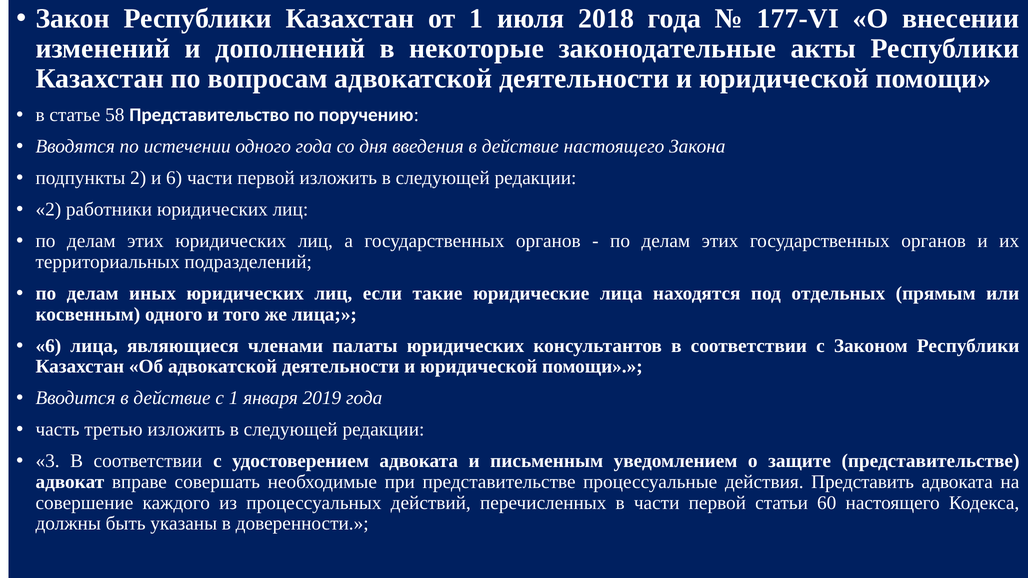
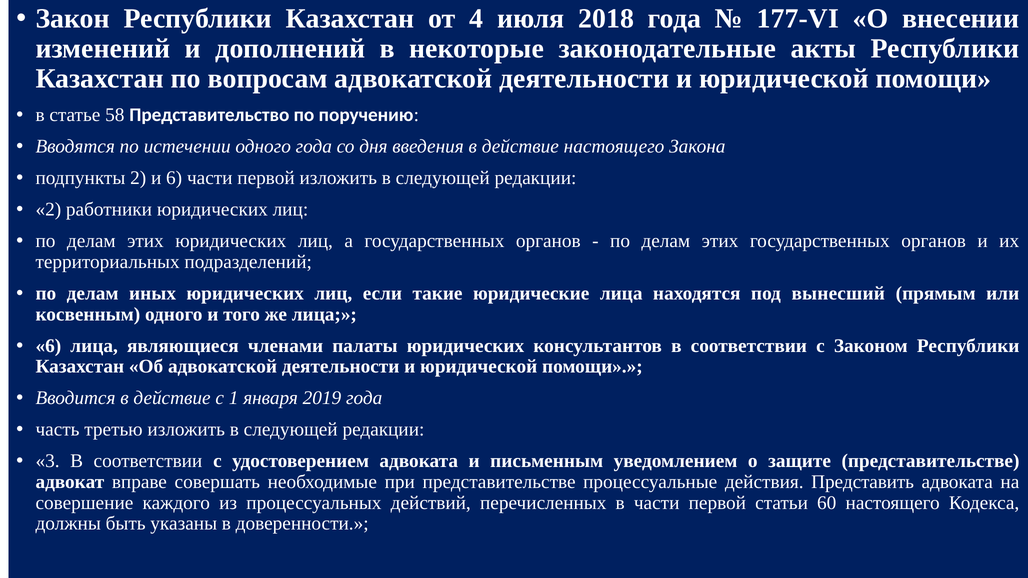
от 1: 1 -> 4 (476, 19)
отдельных: отдельных -> вынесший (838, 294)
